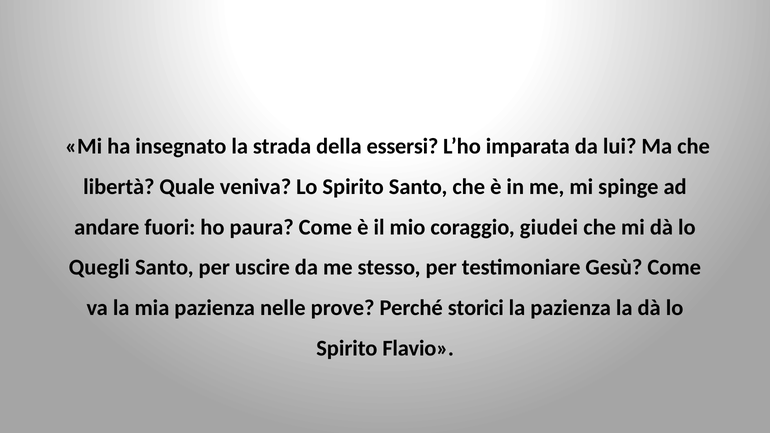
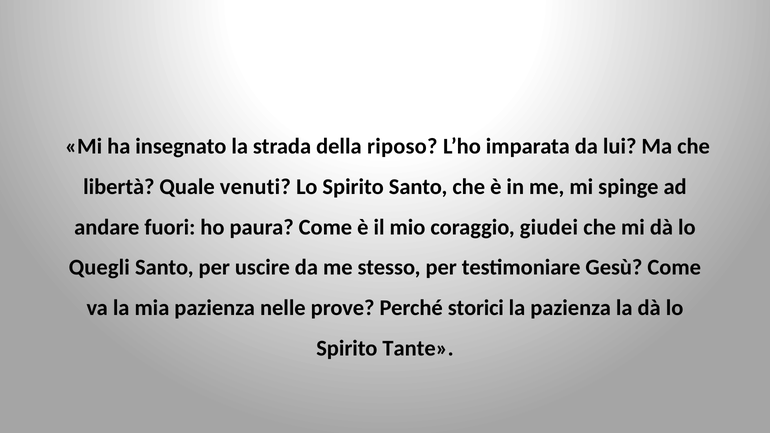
essersi: essersi -> riposo (402, 147)
veniva: veniva -> venuti (255, 187)
Flavio: Flavio -> Tante (418, 348)
